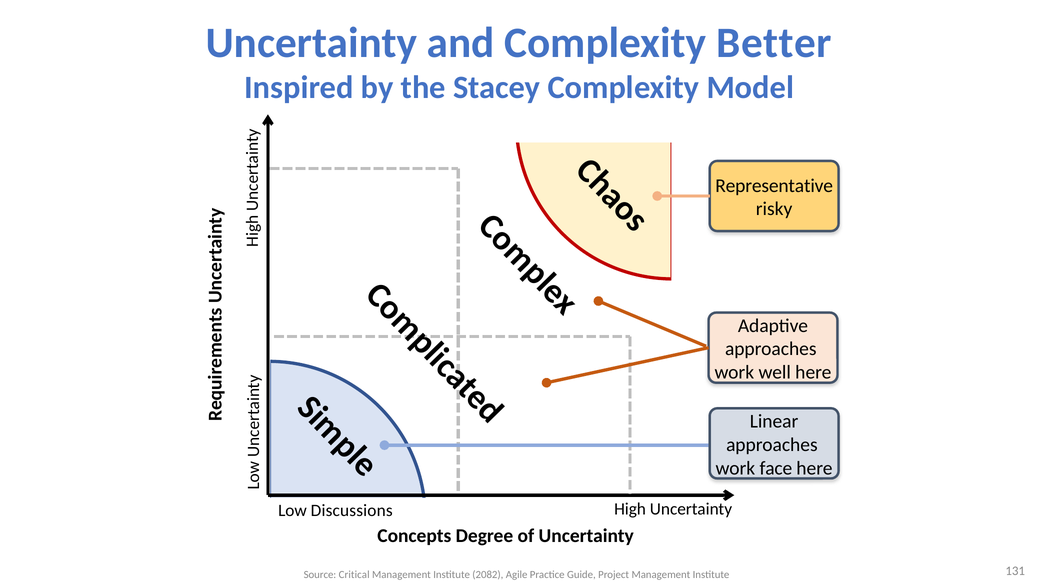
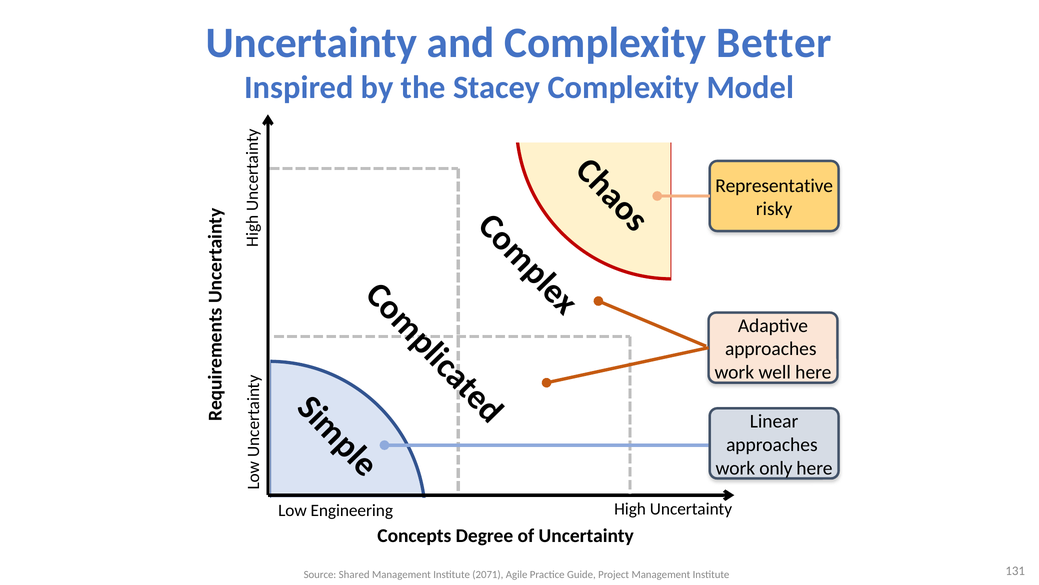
face: face -> only (776, 468)
Discussions: Discussions -> Engineering (352, 510)
Critical: Critical -> Shared (354, 574)
2082: 2082 -> 2071 (488, 574)
